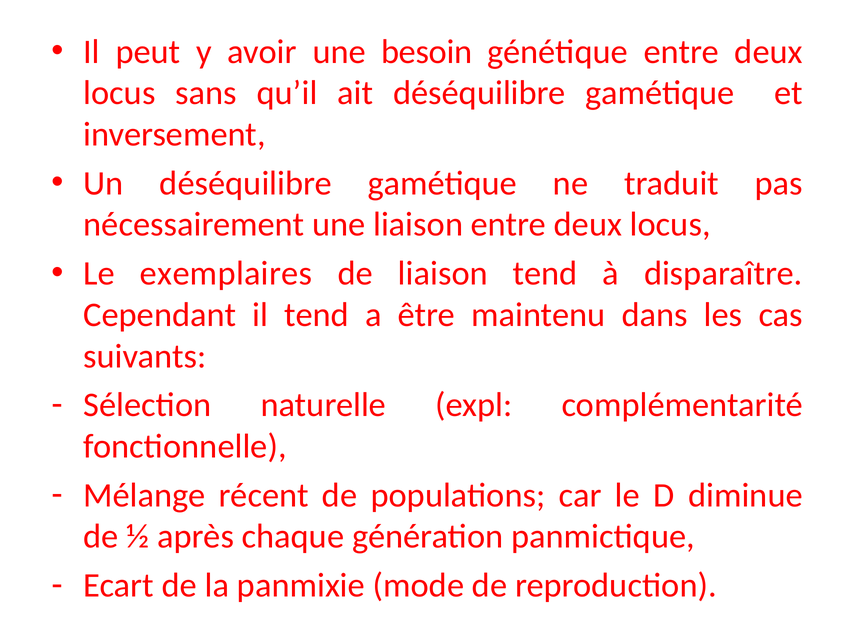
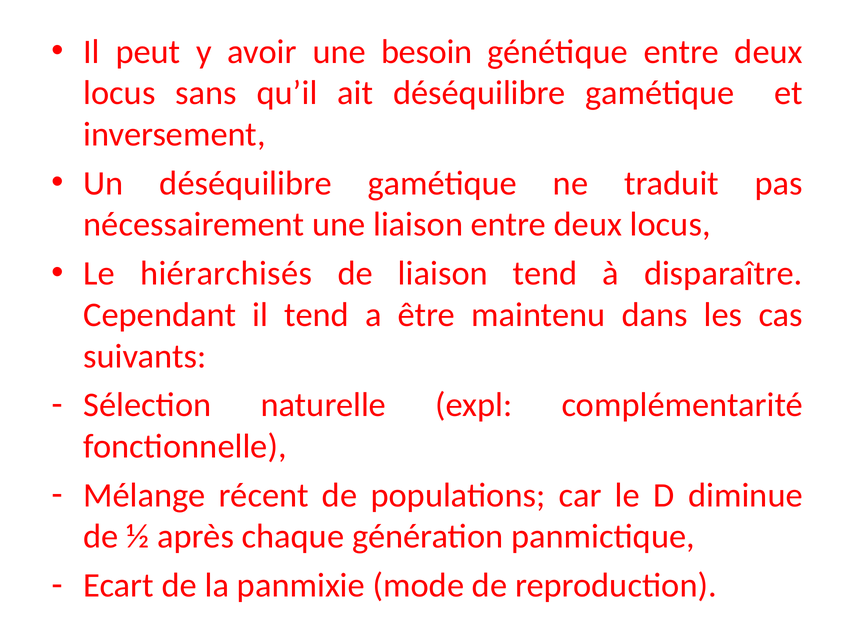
exemplaires: exemplaires -> hiérarchisés (226, 274)
